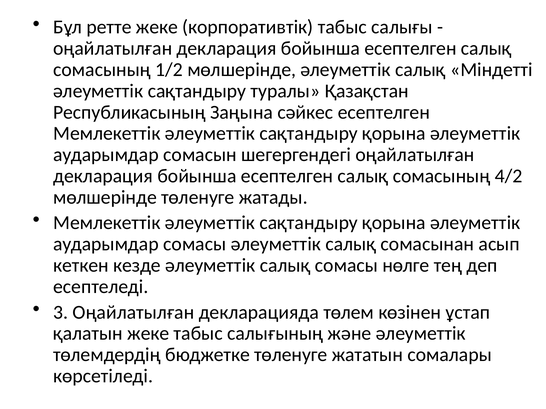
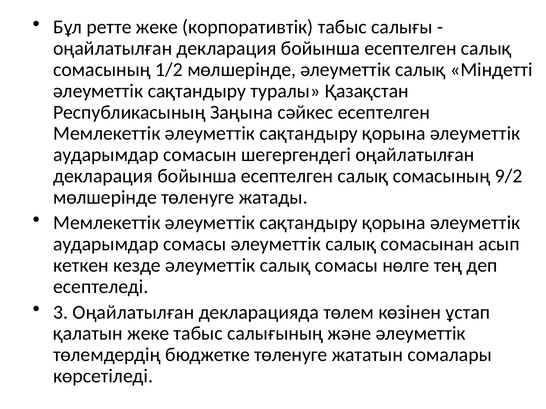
4/2: 4/2 -> 9/2 (509, 176)
